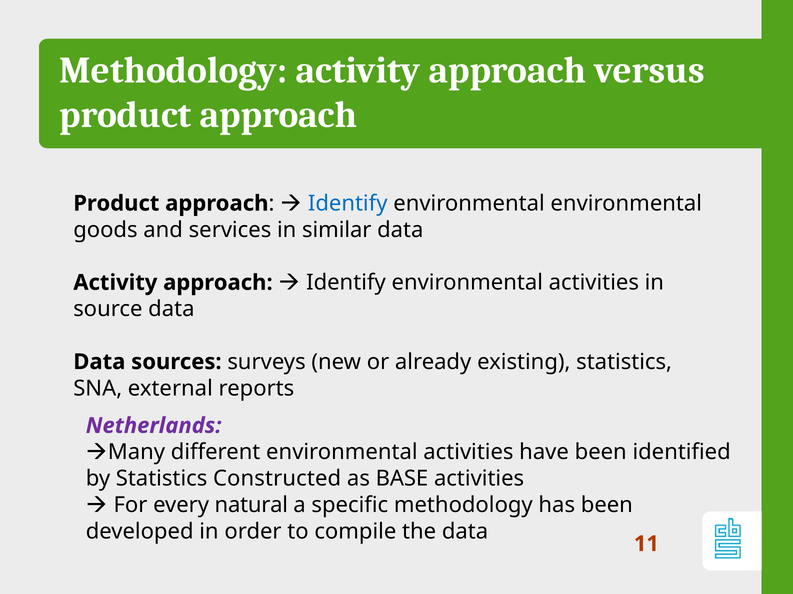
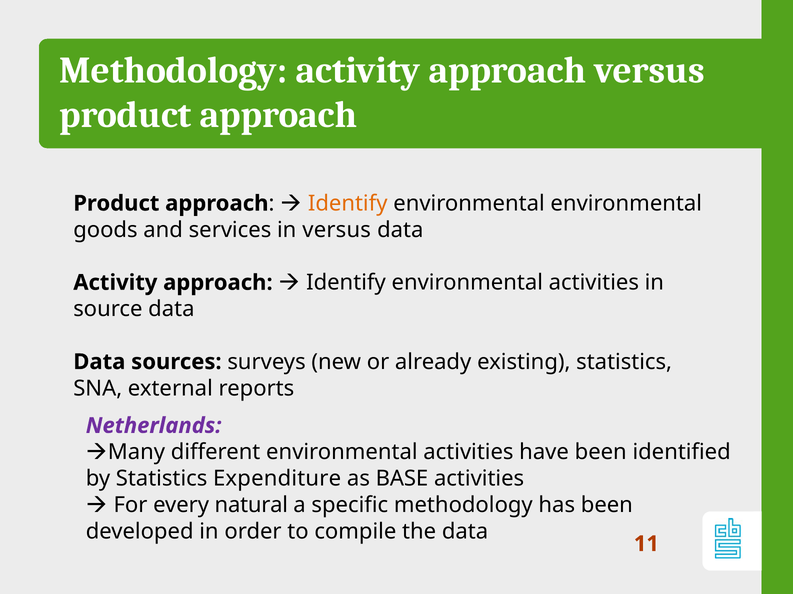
Identify colour: blue -> orange (348, 204)
in similar: similar -> versus (337, 230)
Constructed: Constructed -> Expenditure (277, 479)
